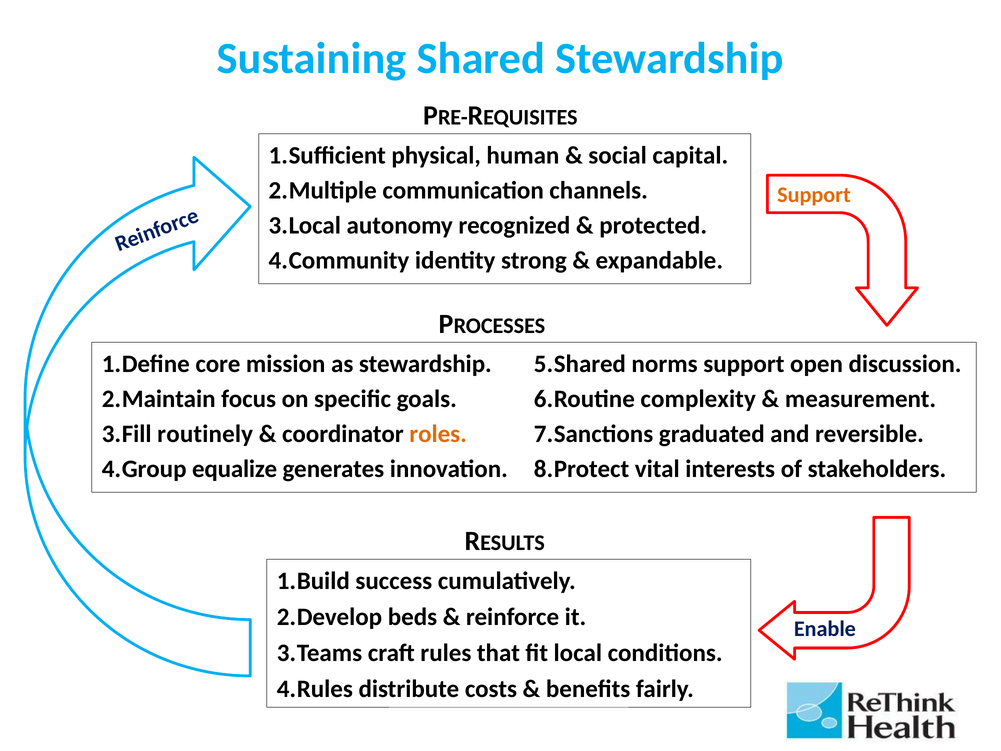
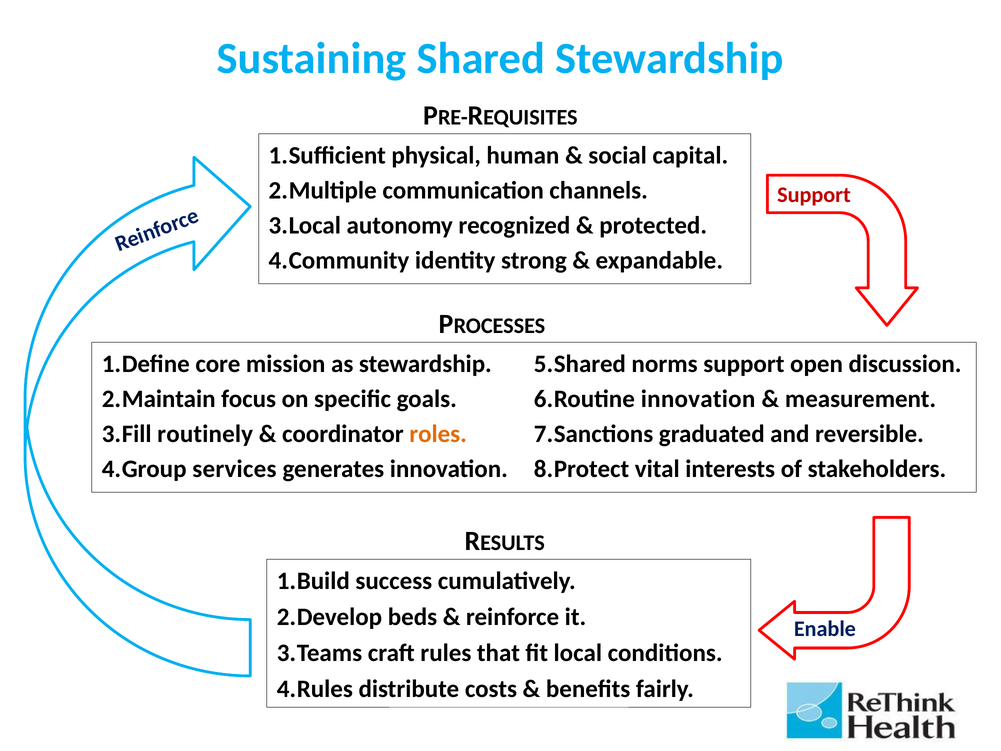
Support colour: orange -> red (814, 195)
complexity: complexity -> innovation (698, 399)
equalize: equalize -> services (234, 469)
